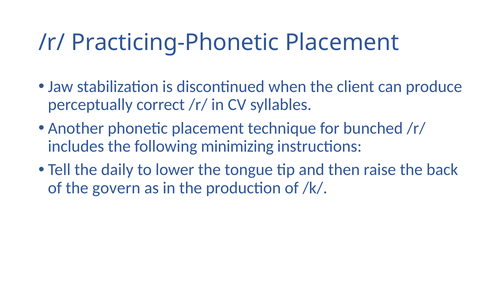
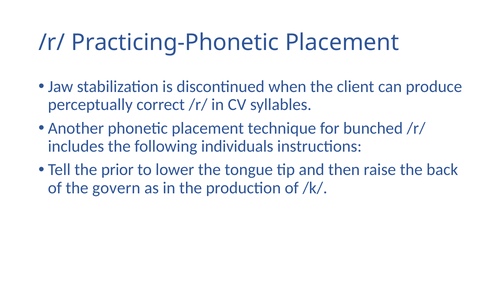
minimizing: minimizing -> individuals (237, 146)
daily: daily -> prior (117, 169)
